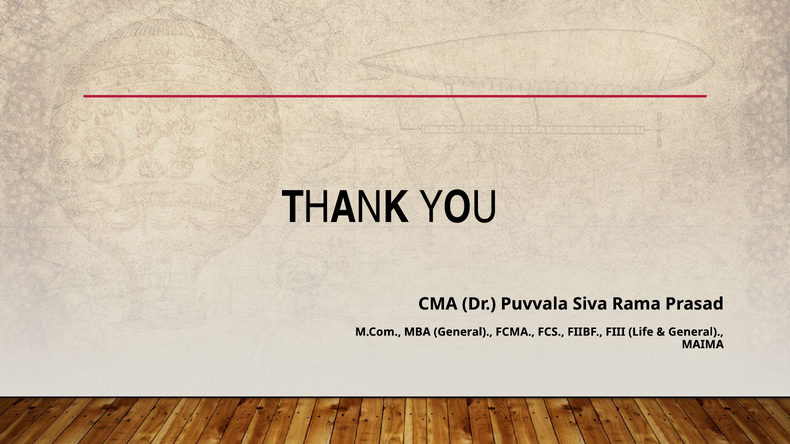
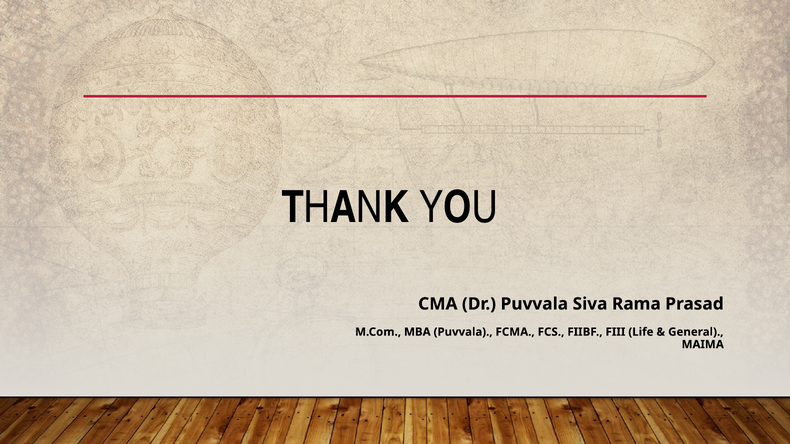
MBA General: General -> Puvvala (463, 332)
